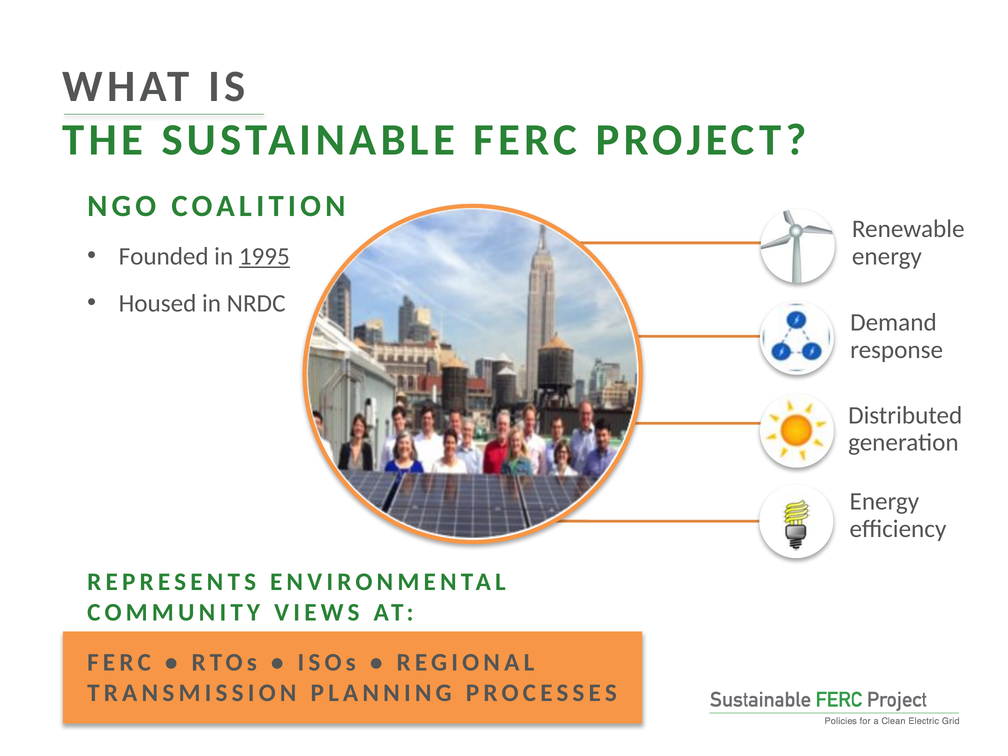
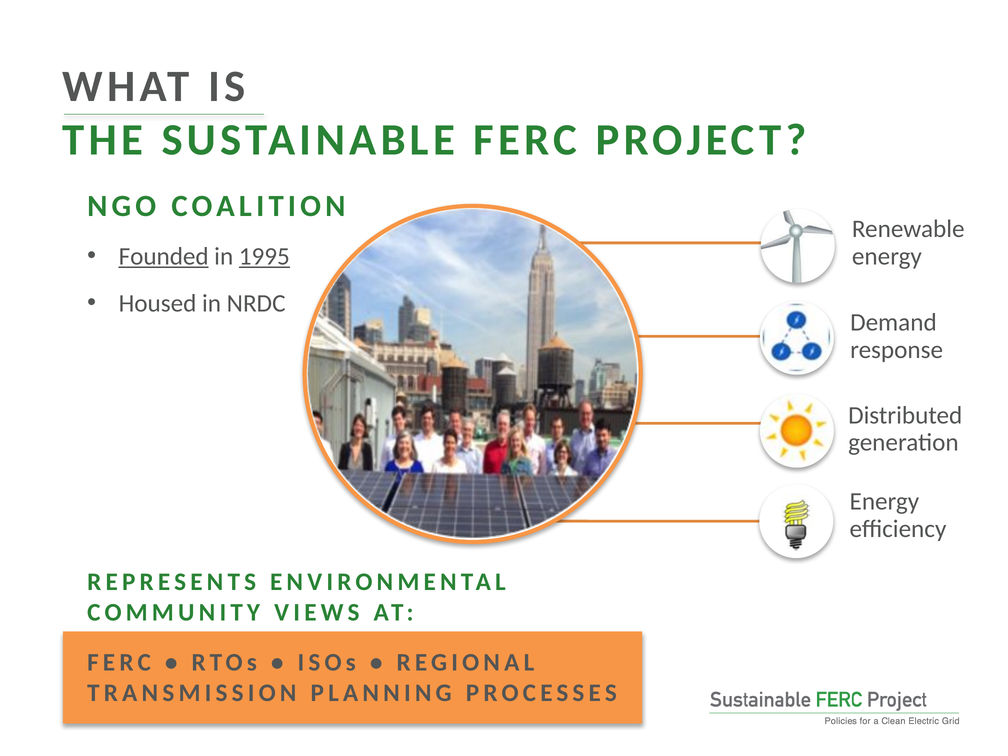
Founded underline: none -> present (164, 256)
